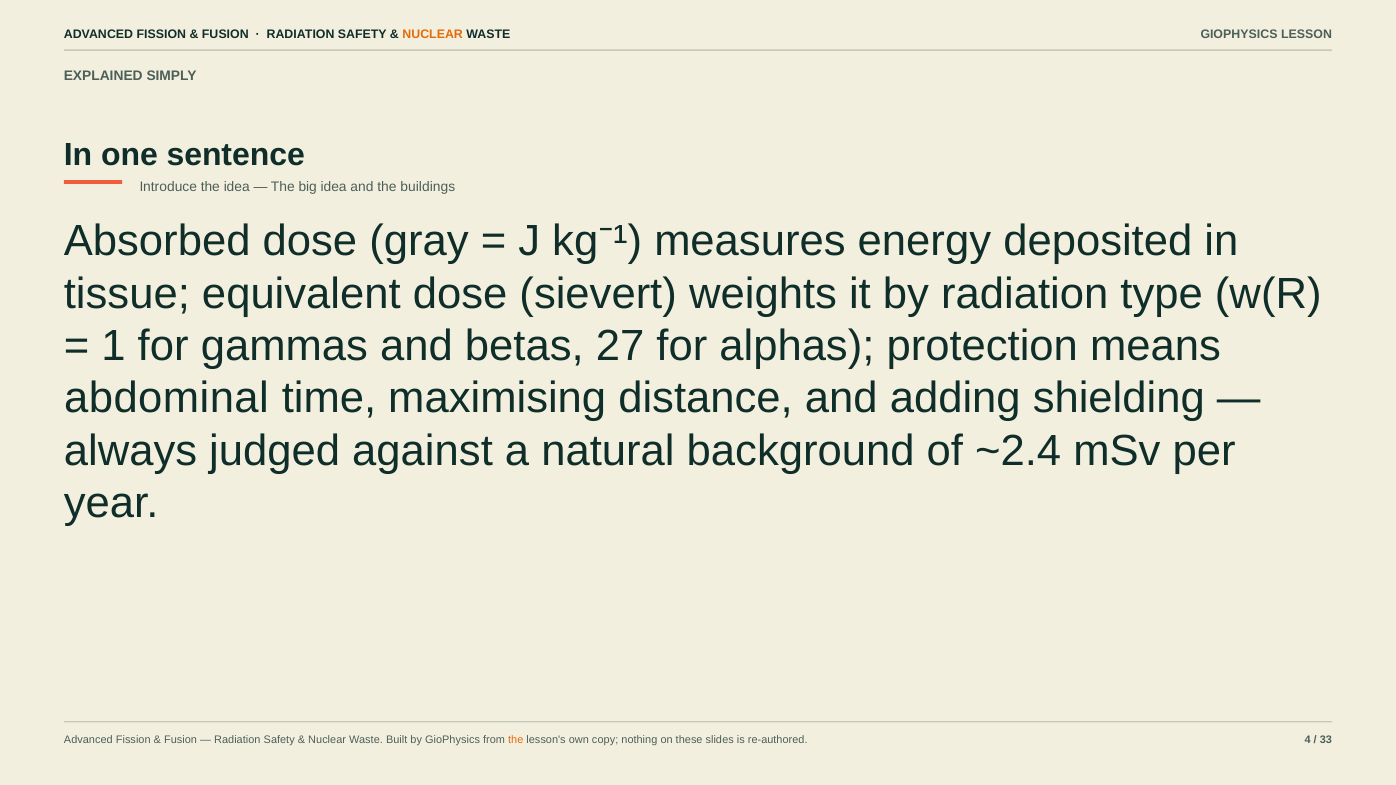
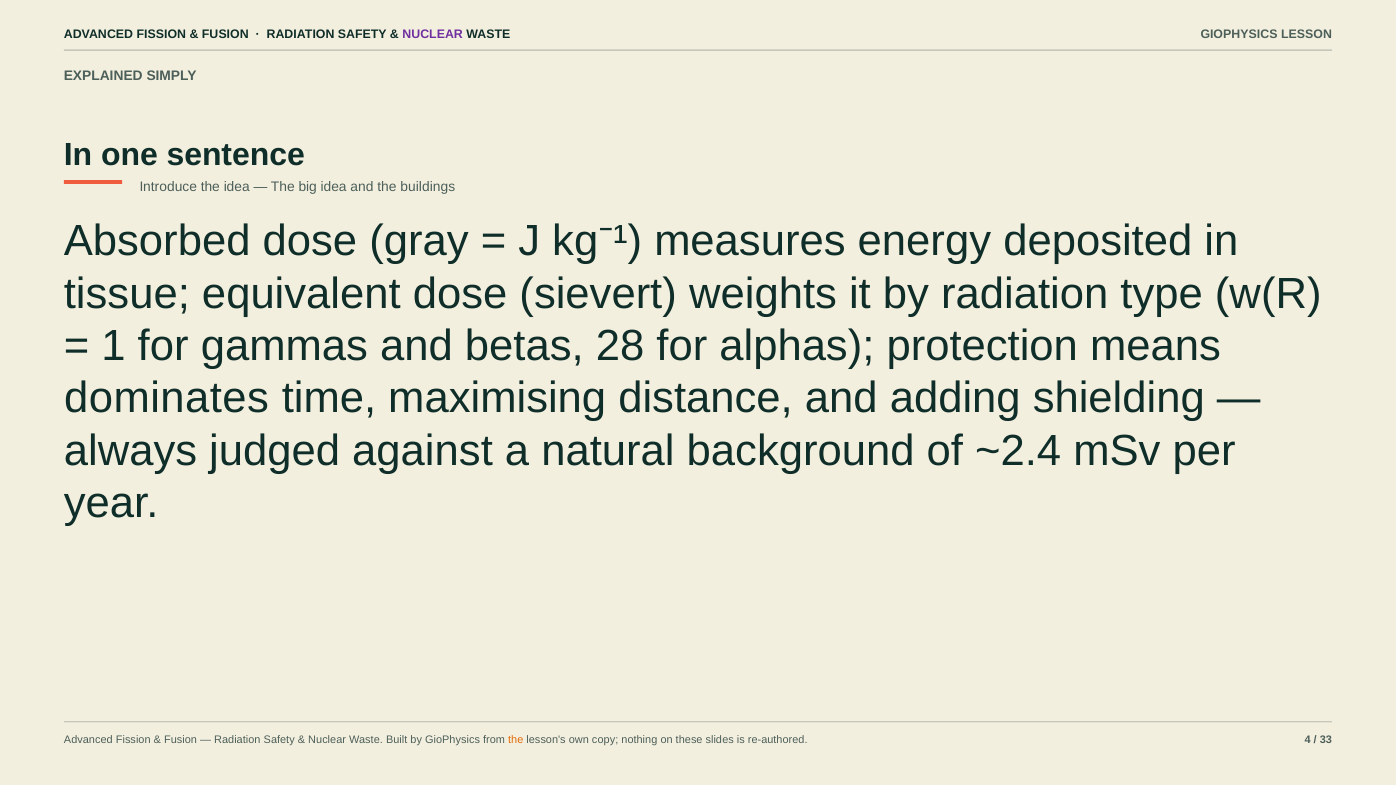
NUCLEAR colour: orange -> purple (433, 34)
27: 27 -> 28 (620, 346)
abdominal: abdominal -> dominates (167, 399)
